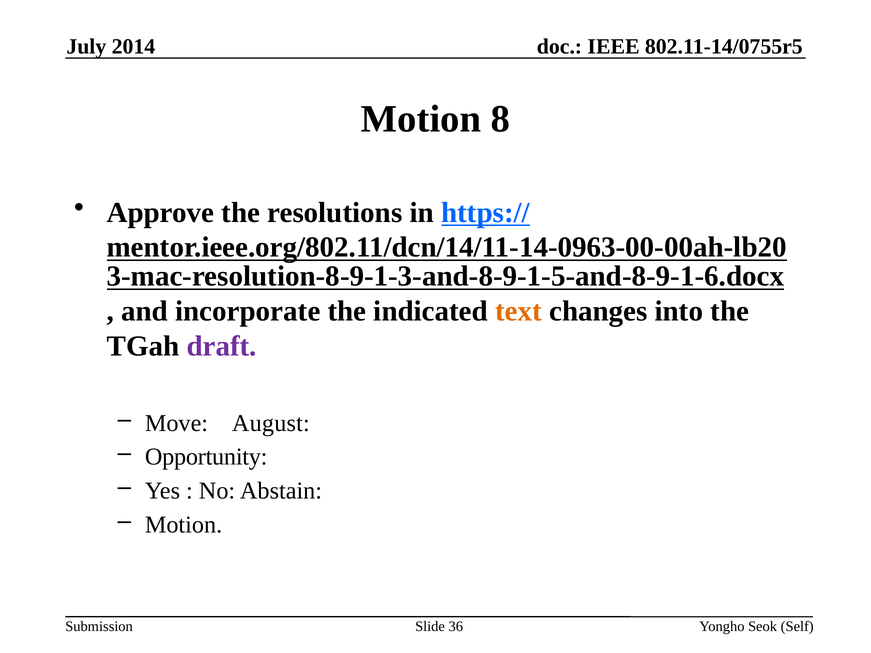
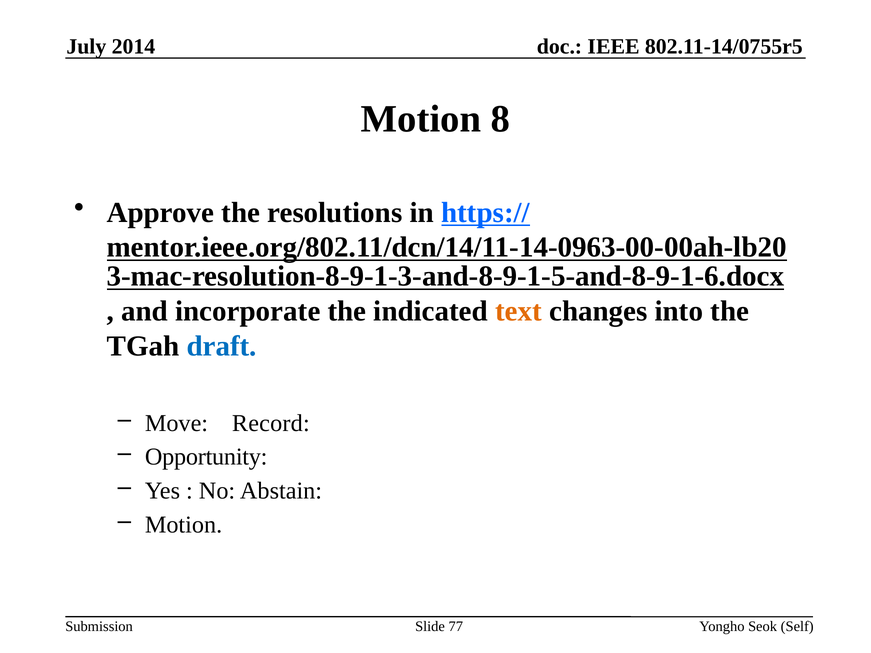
draft colour: purple -> blue (222, 346)
August: August -> Record (271, 423)
36: 36 -> 77 (456, 627)
